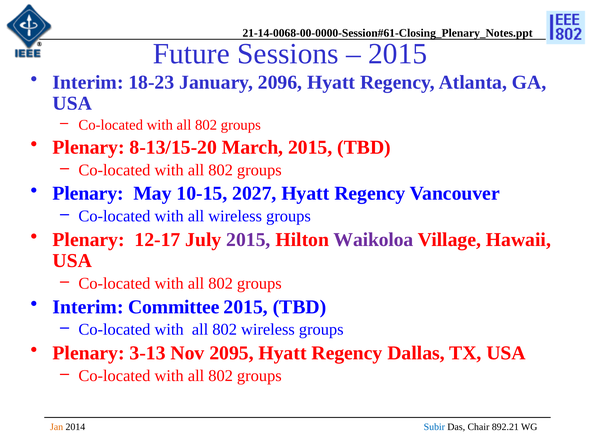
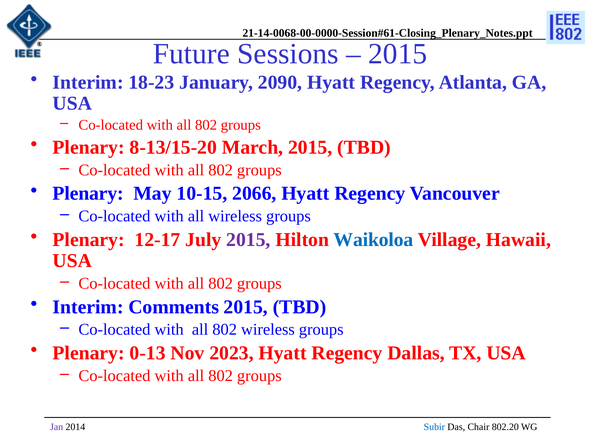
2096: 2096 -> 2090 (280, 82)
2027: 2027 -> 2066 (254, 194)
Waikoloa colour: purple -> blue (373, 240)
Committee: Committee -> Comments (174, 307)
3-13: 3-13 -> 0-13 (148, 353)
2095: 2095 -> 2023 (231, 353)
Jan colour: orange -> purple (57, 427)
892.21: 892.21 -> 802.20 (505, 427)
